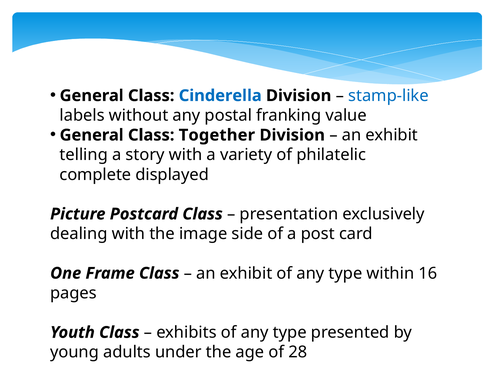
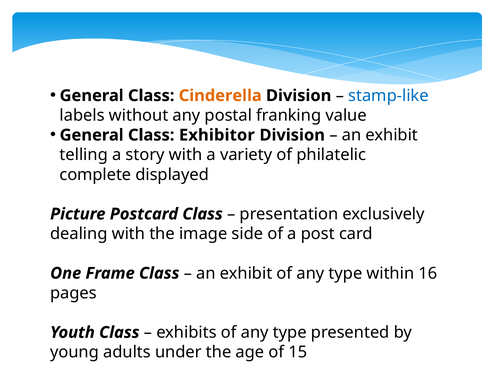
Cinderella colour: blue -> orange (220, 96)
Together: Together -> Exhibitor (217, 135)
28: 28 -> 15 (298, 353)
